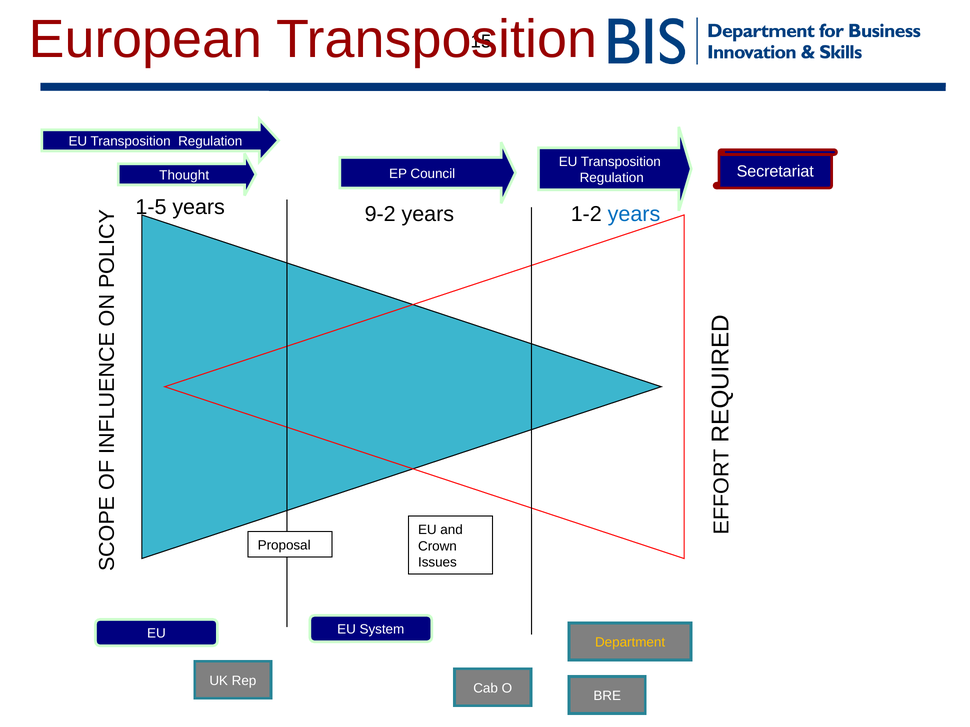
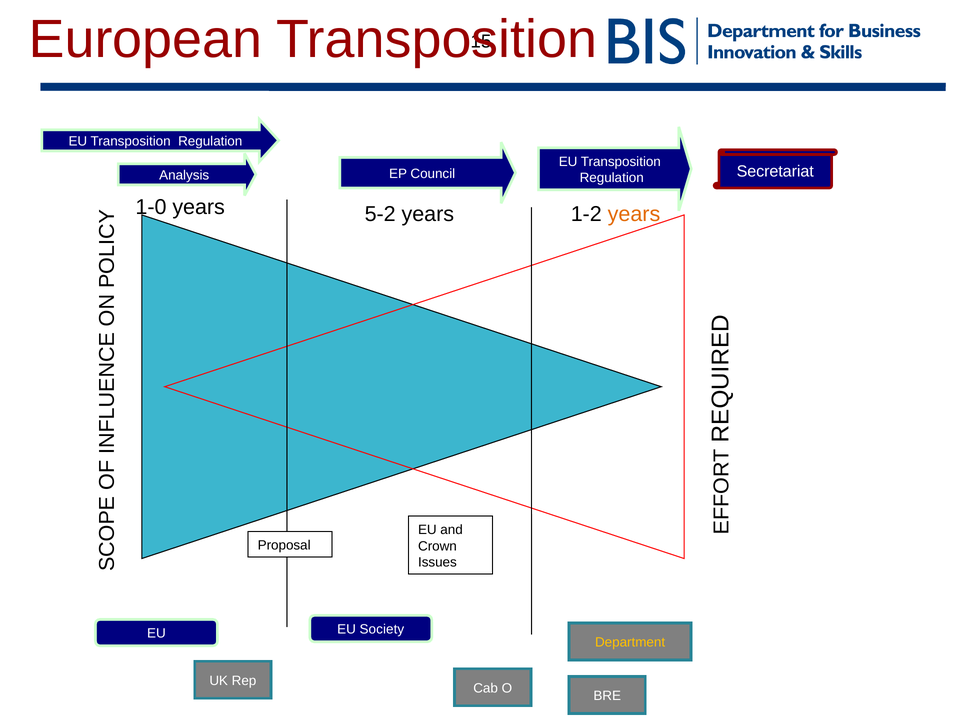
Thought: Thought -> Analysis (184, 175)
1-5: 1-5 -> 1-0 (151, 207)
9-2: 9-2 -> 5-2 (380, 214)
years colour: blue -> orange (634, 214)
System: System -> Society (382, 630)
